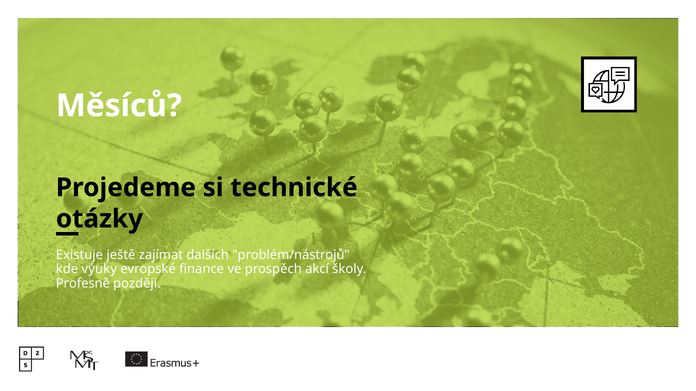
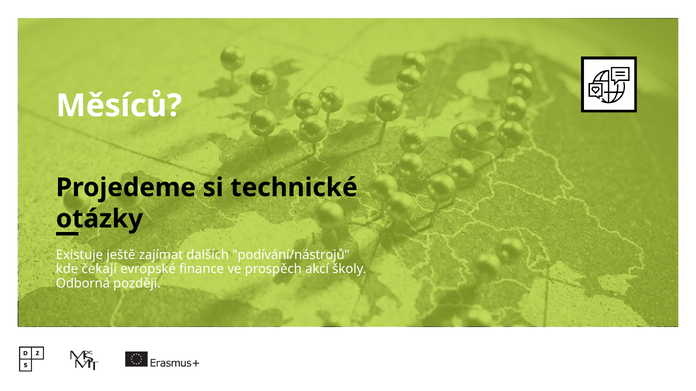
problém/nástrojů: problém/nástrojů -> podívání/nástrojů (291, 255)
výuky: výuky -> čekají (99, 270)
Profesně: Profesně -> Odborná (83, 284)
